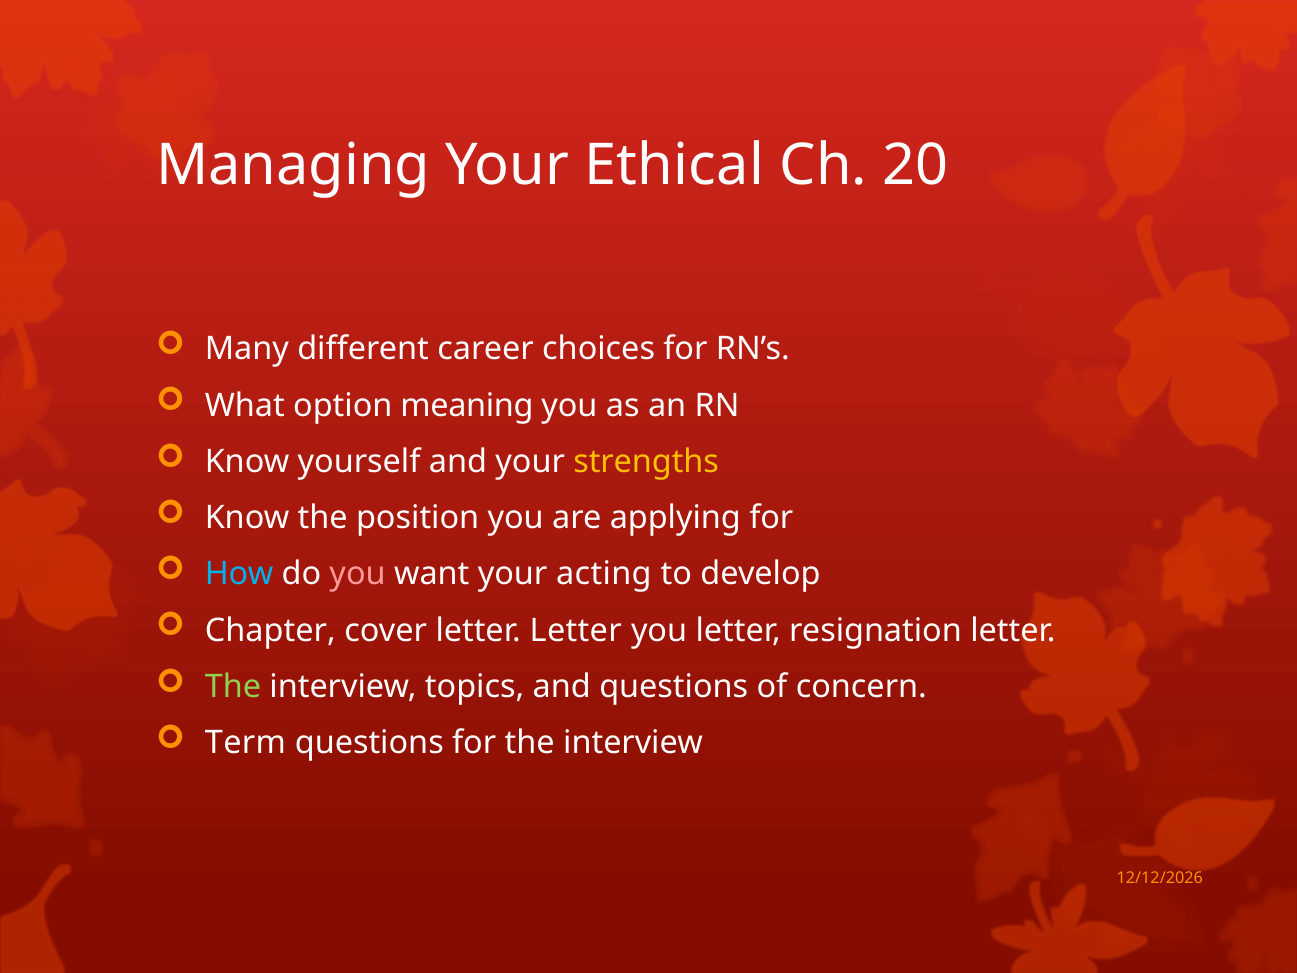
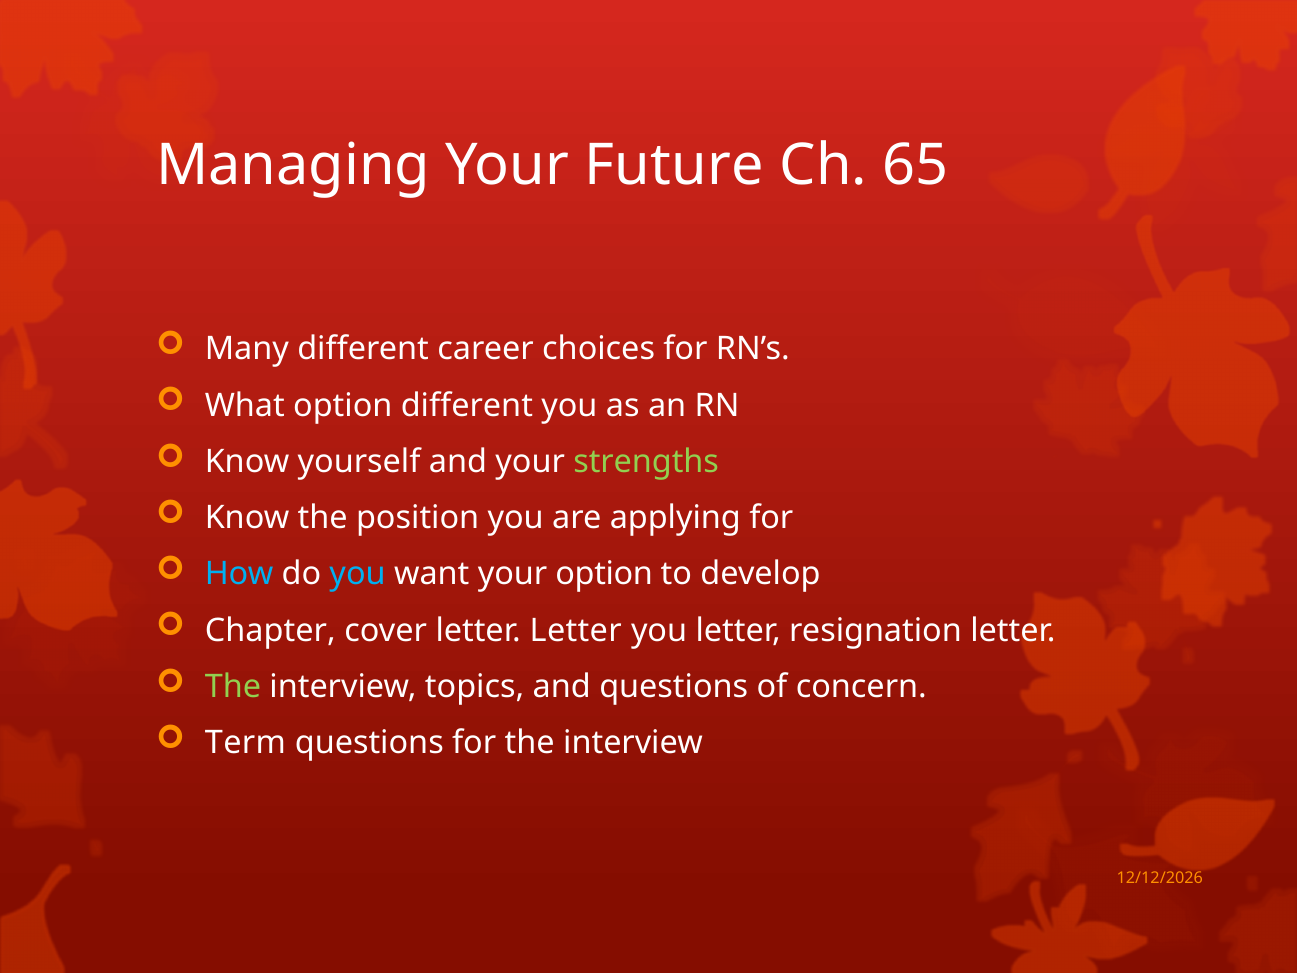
Ethical: Ethical -> Future (674, 165)
20: 20 -> 65 (915, 165)
option meaning: meaning -> different (467, 405)
strengths colour: yellow -> light green (646, 462)
you colour: pink -> light blue (358, 574)
your acting: acting -> option (604, 574)
